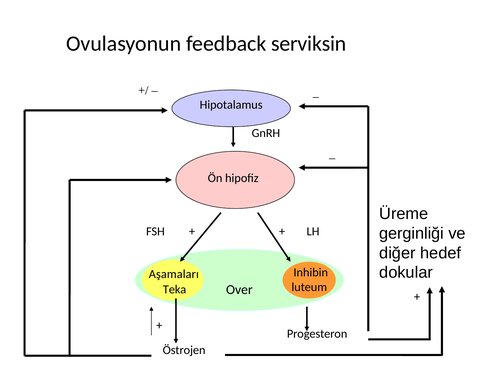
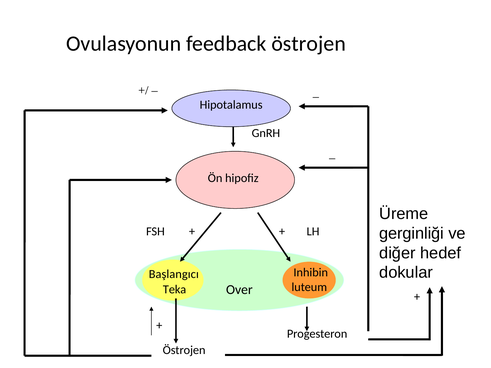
feedback serviksin: serviksin -> östrojen (309, 44)
Aşamaları: Aşamaları -> Başlangıcı (174, 274)
